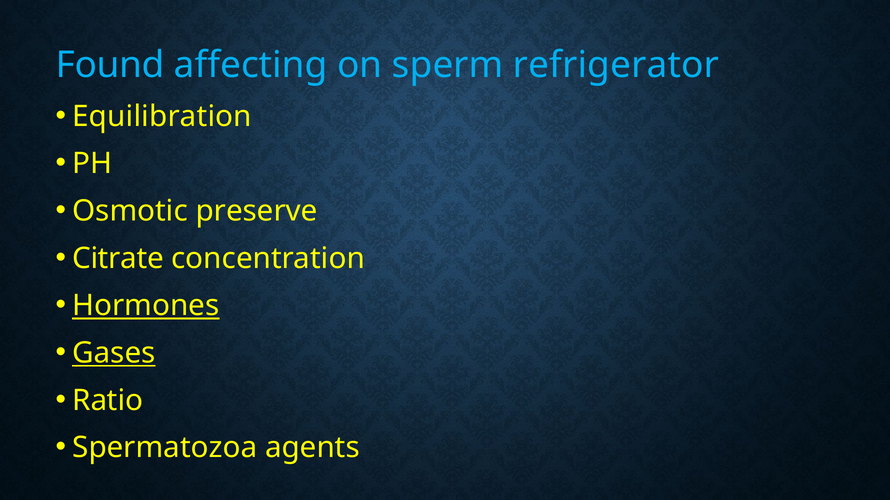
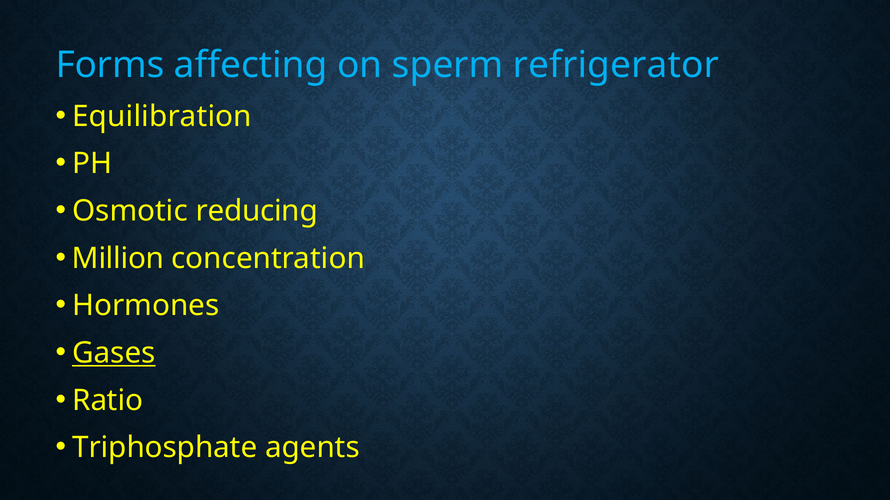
Found: Found -> Forms (110, 65)
preserve: preserve -> reducing (257, 211)
Citrate: Citrate -> Million (118, 259)
Hormones underline: present -> none (146, 306)
Spermatozoa: Spermatozoa -> Triphosphate (165, 448)
